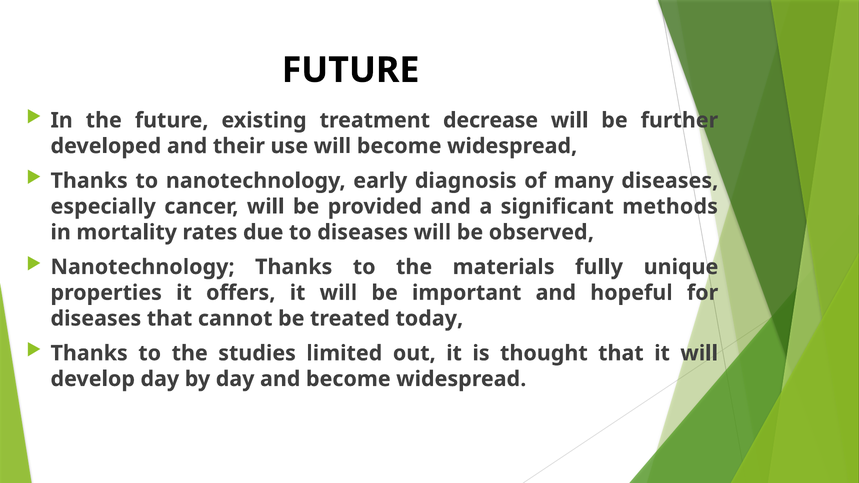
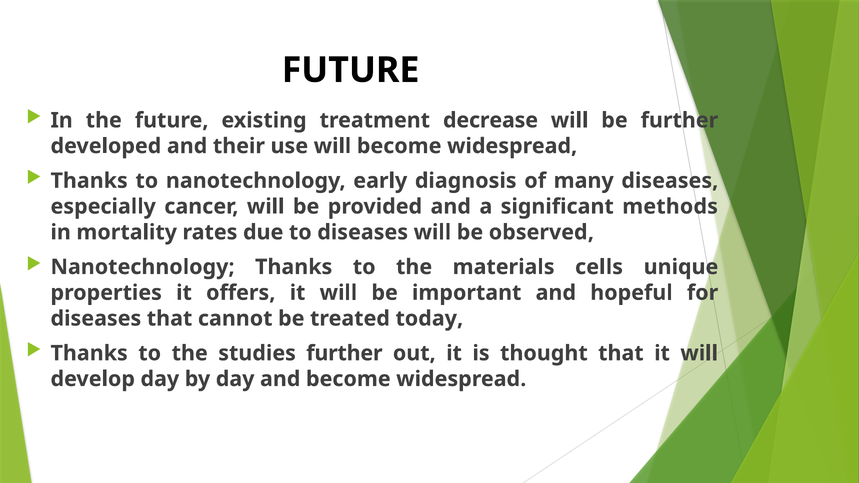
fully: fully -> cells (599, 267)
studies limited: limited -> further (344, 353)
